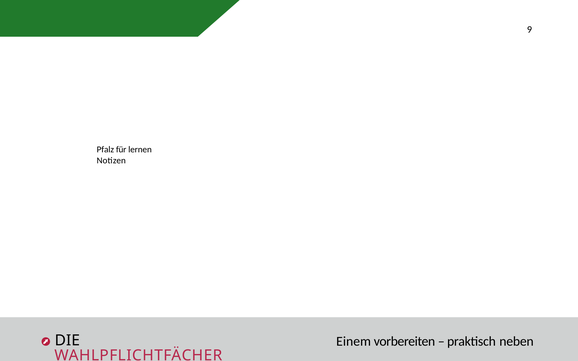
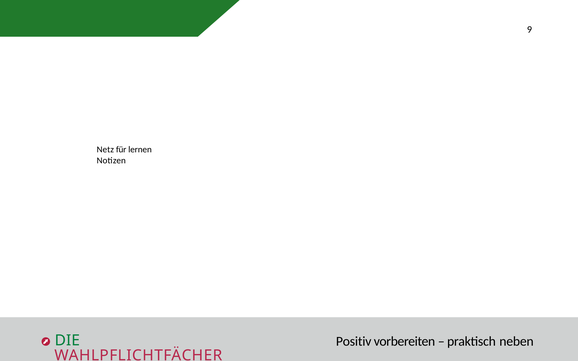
Pfalz: Pfalz -> Netz (105, 150)
Einem: Einem -> Positiv (354, 342)
DIE colour: black -> green (67, 341)
